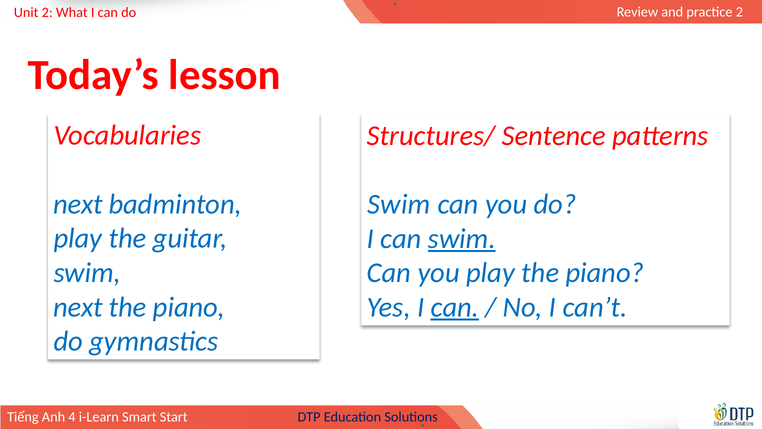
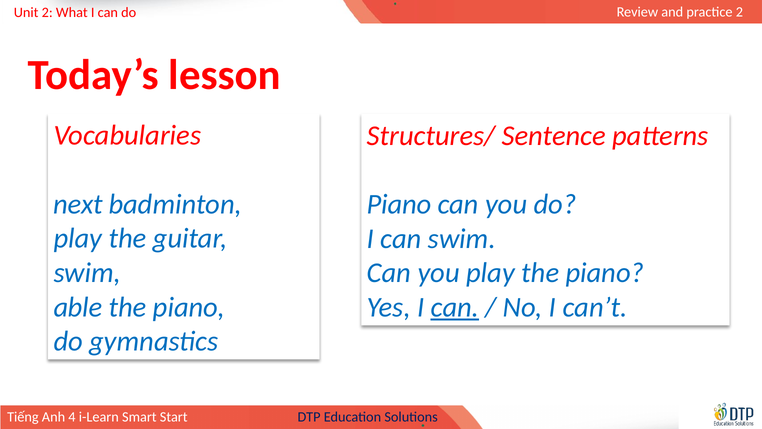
Swim: Swim -> Piano (399, 204)
swim underline: present -> none (462, 238)
next: next -> able (78, 307)
